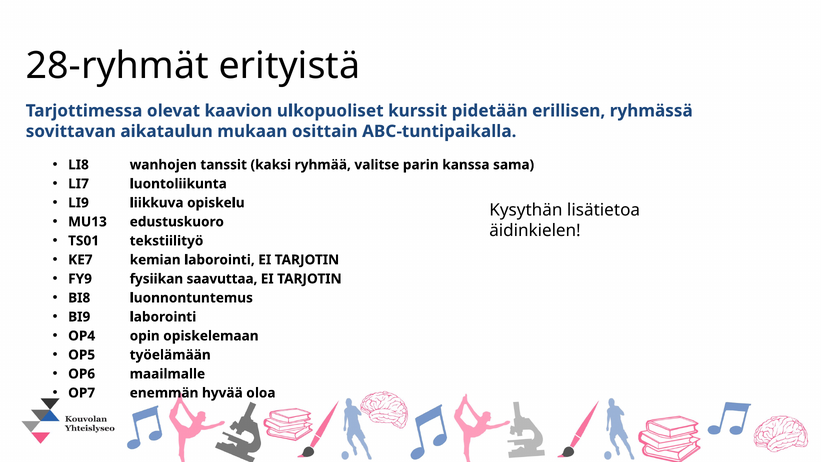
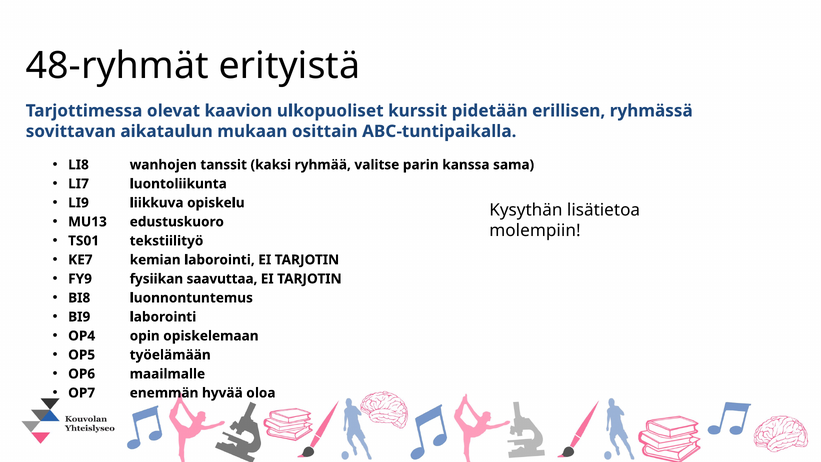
28-ryhmät: 28-ryhmät -> 48-ryhmät (117, 66)
äidinkielen: äidinkielen -> molempiin (535, 230)
